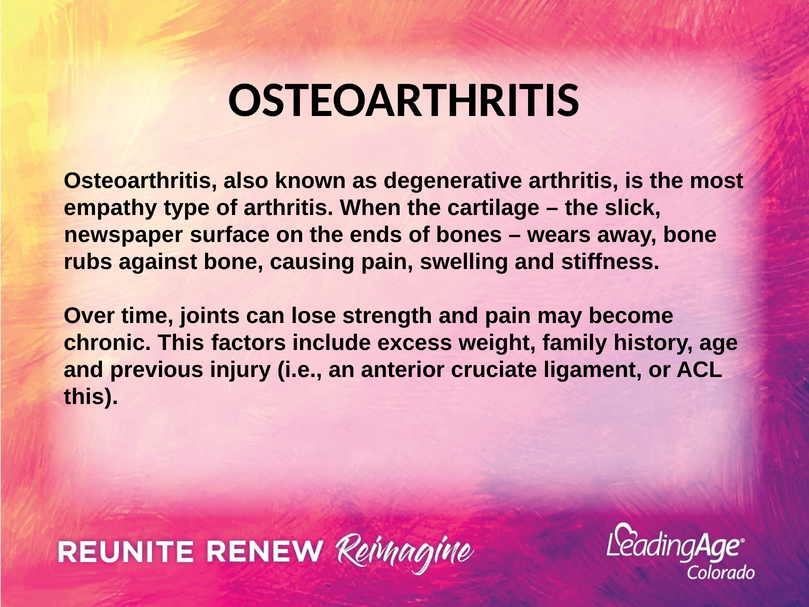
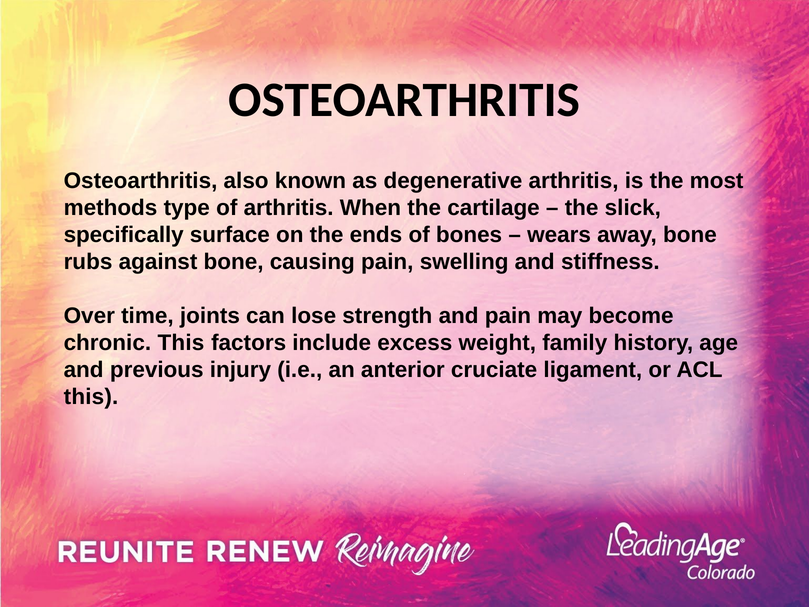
empathy: empathy -> methods (111, 208)
newspaper: newspaper -> specifically (124, 235)
